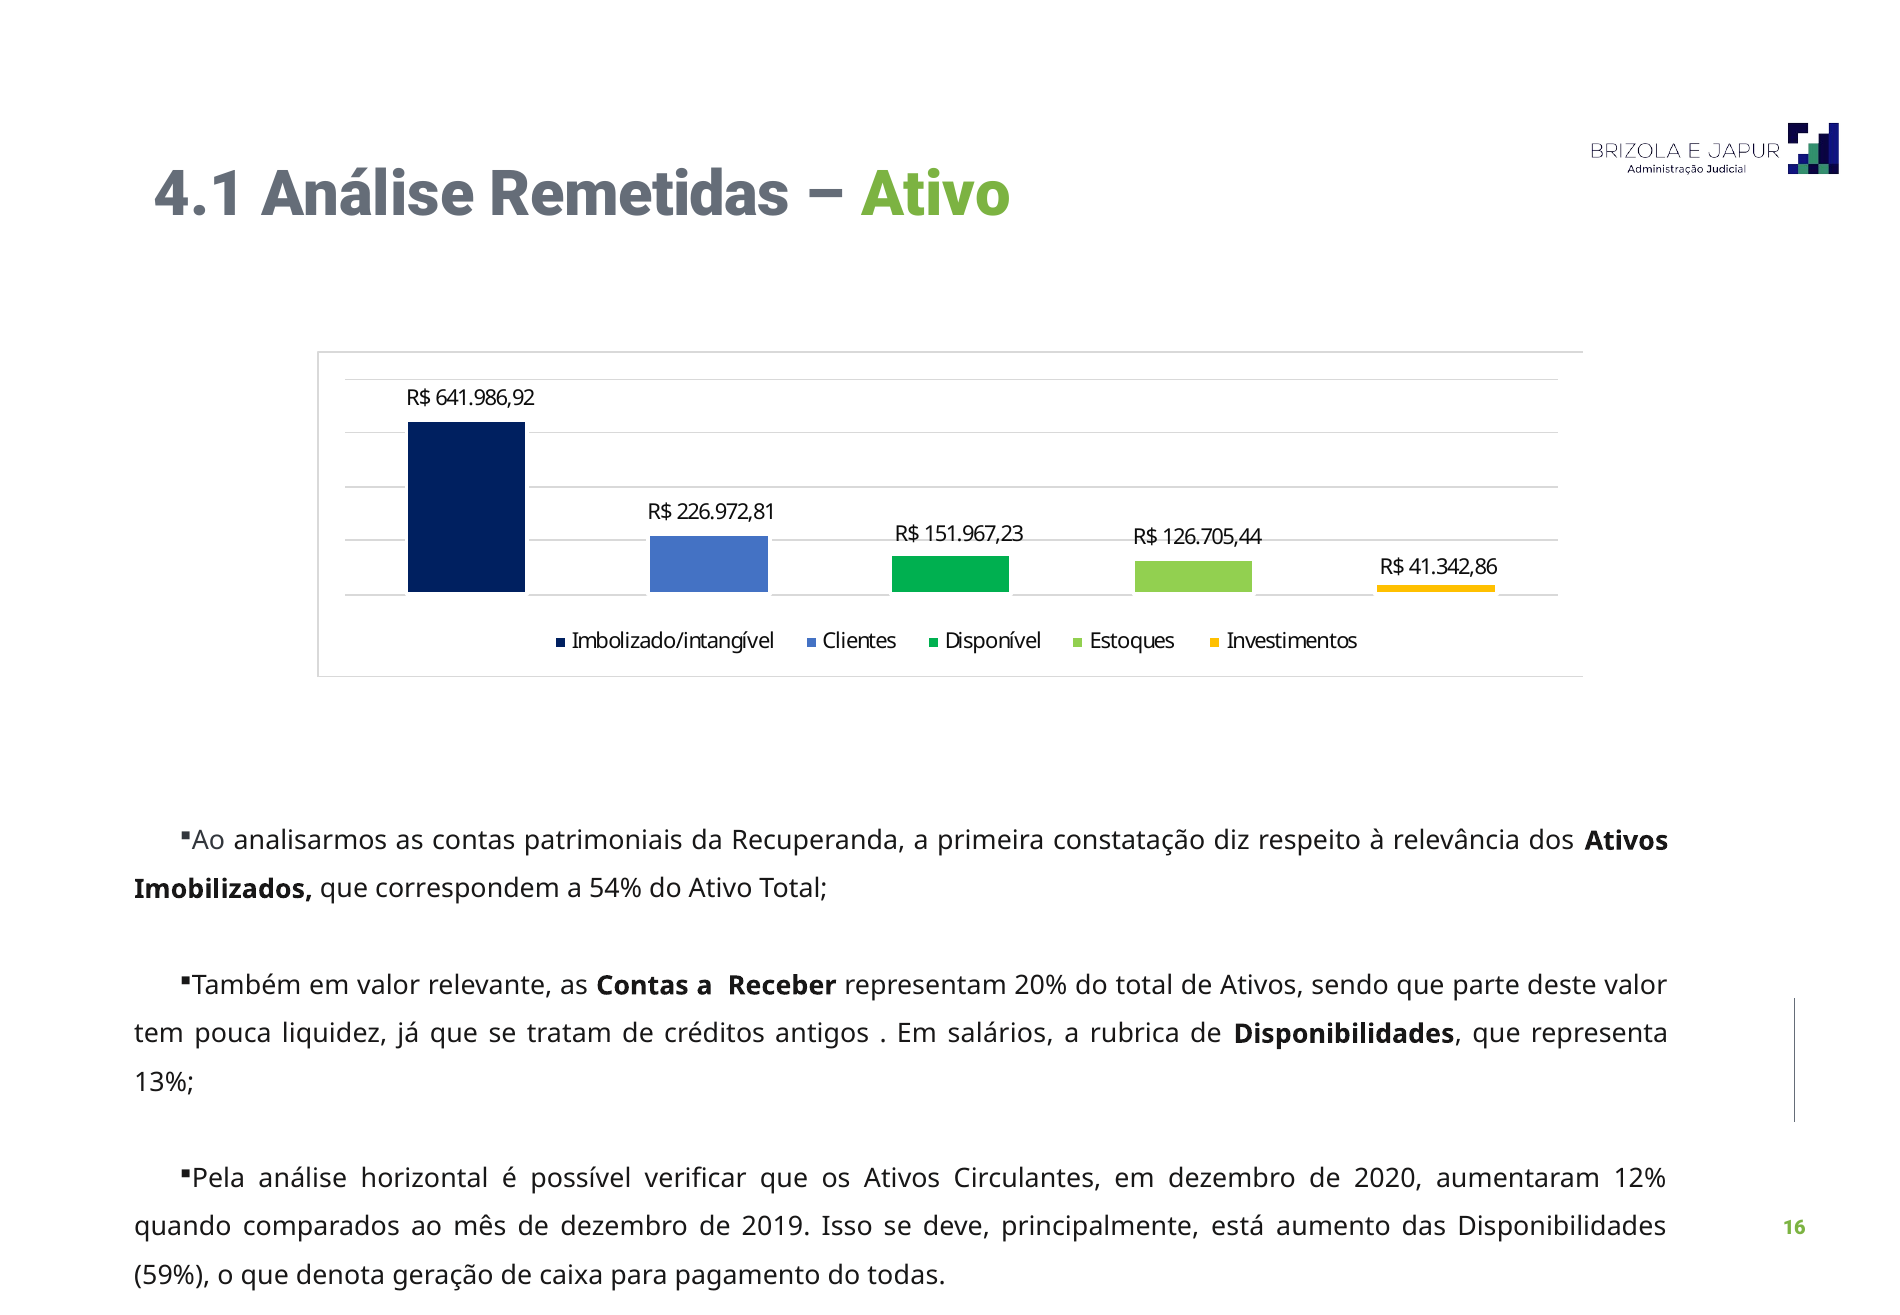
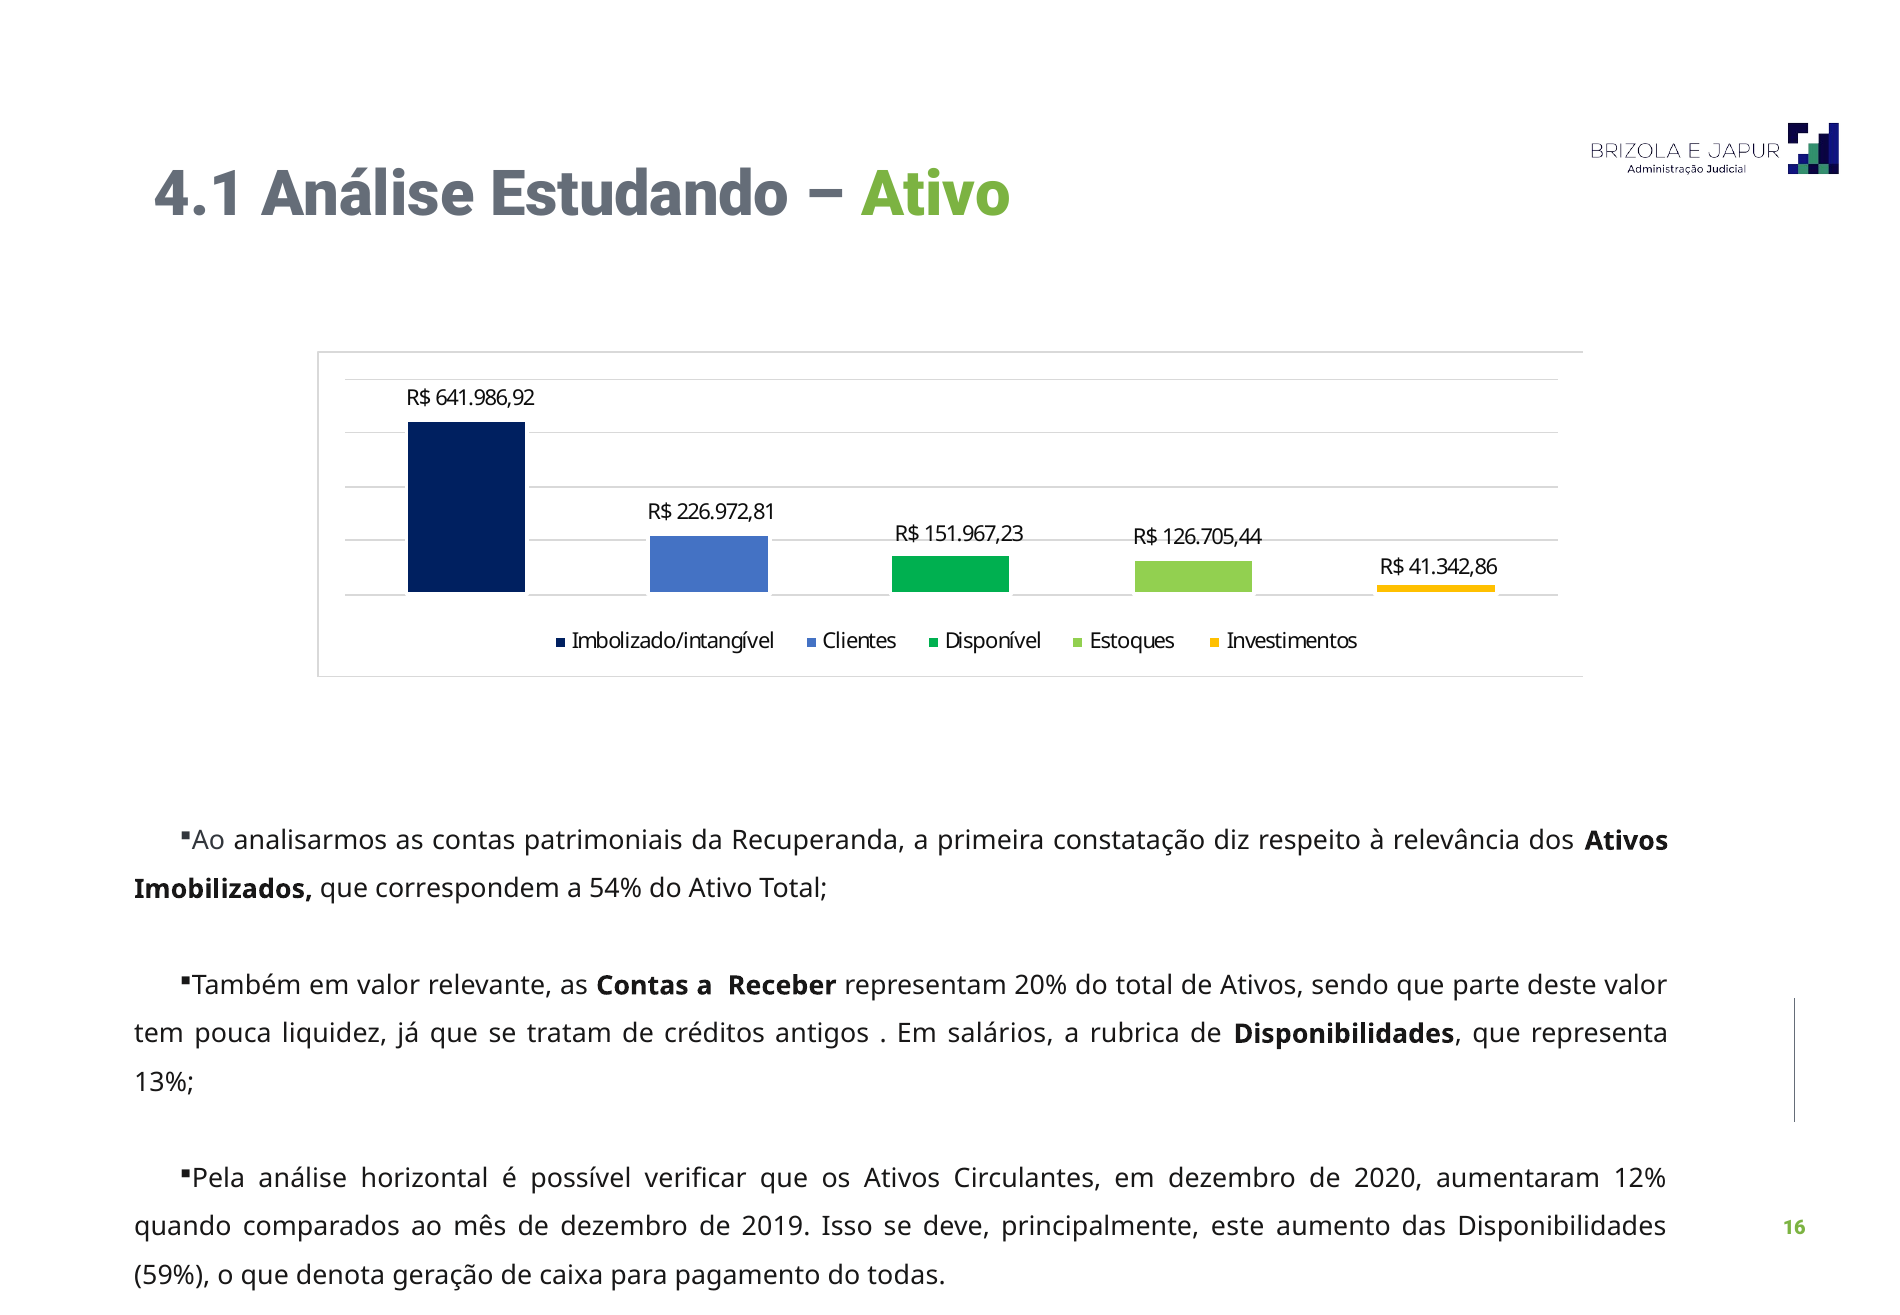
Remetidas: Remetidas -> Estudando (640, 194)
está: está -> este (1238, 1227)
